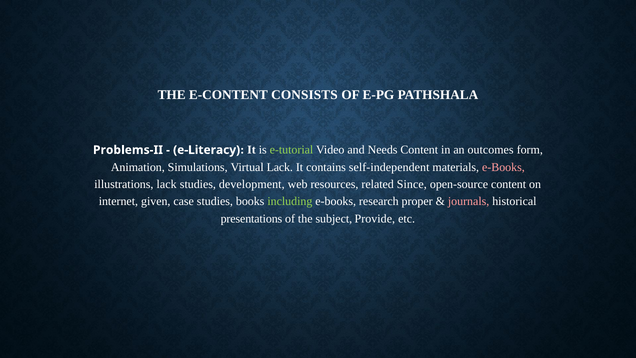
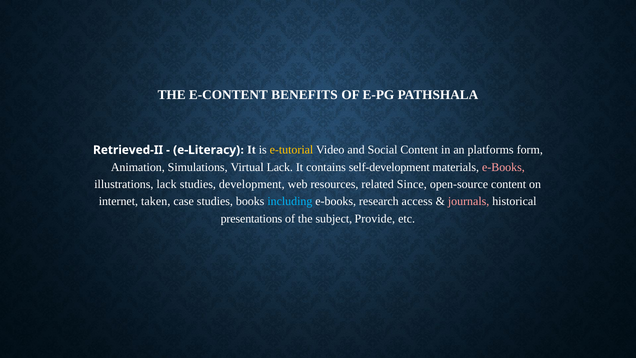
CONSISTS: CONSISTS -> BENEFITS (304, 95)
Problems-II: Problems-II -> Retrieved-II (128, 150)
e-tutorial colour: light green -> yellow (291, 150)
Needs: Needs -> Social (383, 150)
outcomes: outcomes -> platforms (491, 150)
self-independent: self-independent -> self-development (389, 167)
given: given -> taken (156, 201)
including colour: light green -> light blue (290, 201)
proper: proper -> access (417, 201)
